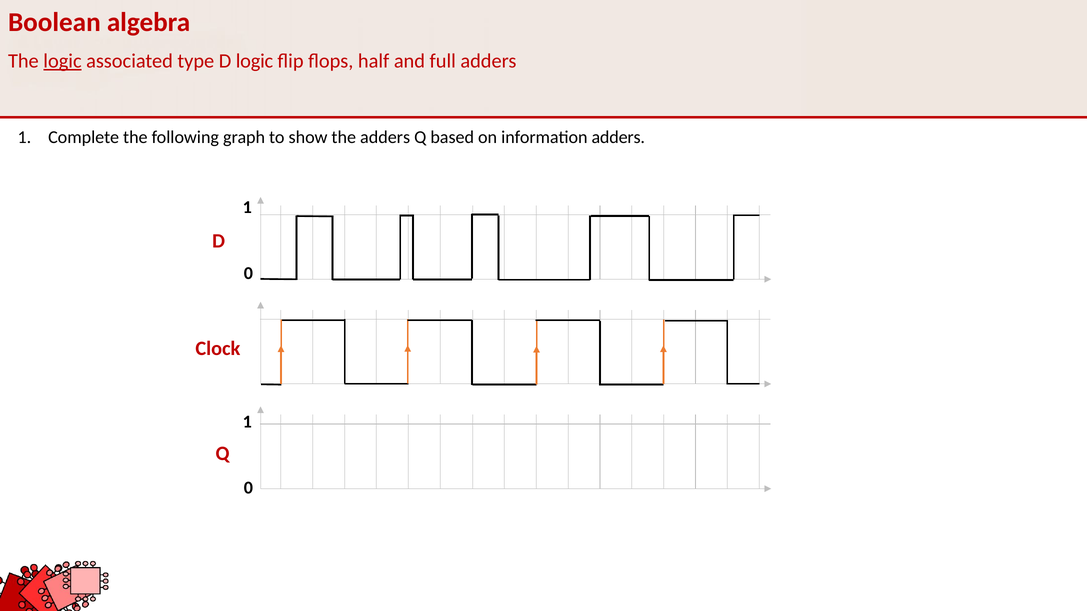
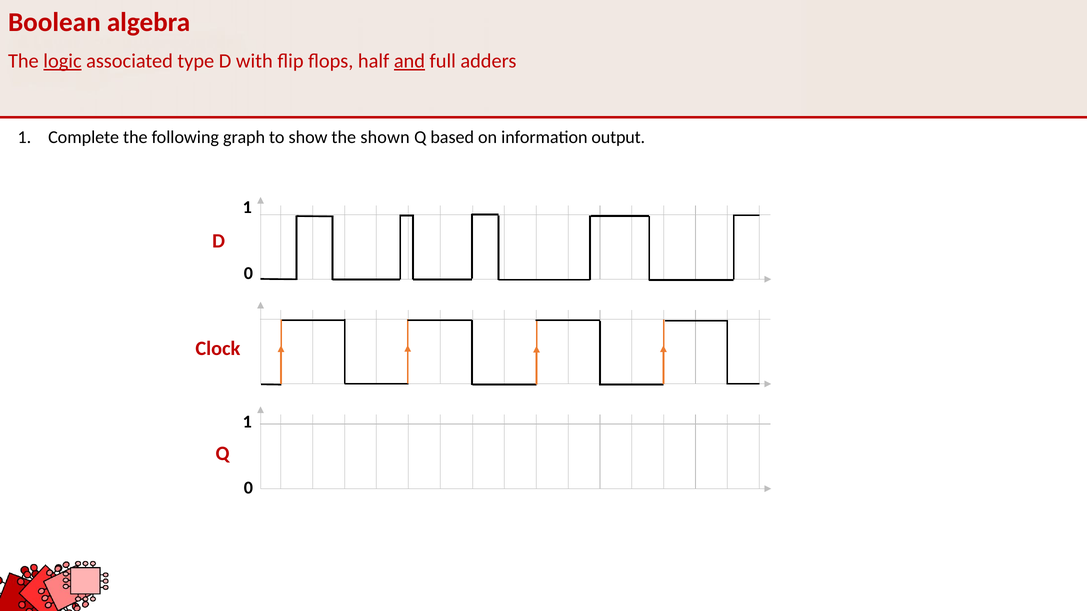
D logic: logic -> with (254, 61)
and underline: none -> present (409, 61)
the adders: adders -> shown (385, 137)
information adders: adders -> output (618, 137)
